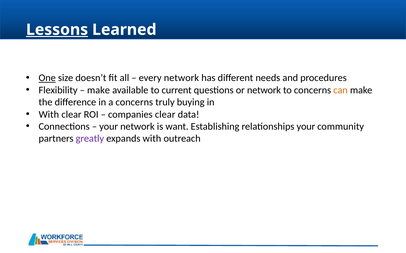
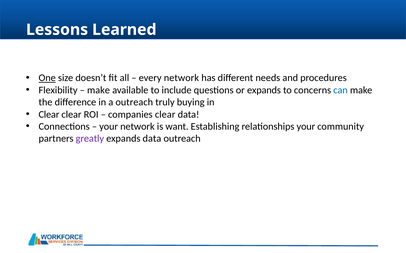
Lessons underline: present -> none (57, 30)
current: current -> include (177, 90)
or network: network -> expands (264, 90)
can colour: orange -> blue (341, 90)
a concerns: concerns -> outreach (134, 102)
With: With -> Clear (49, 115)
expands with: with -> data (152, 139)
